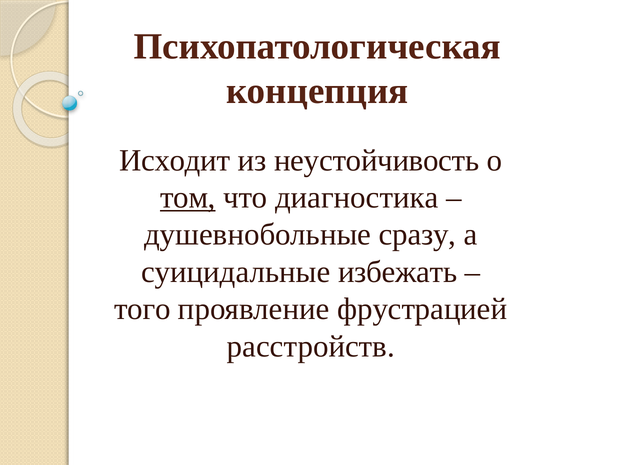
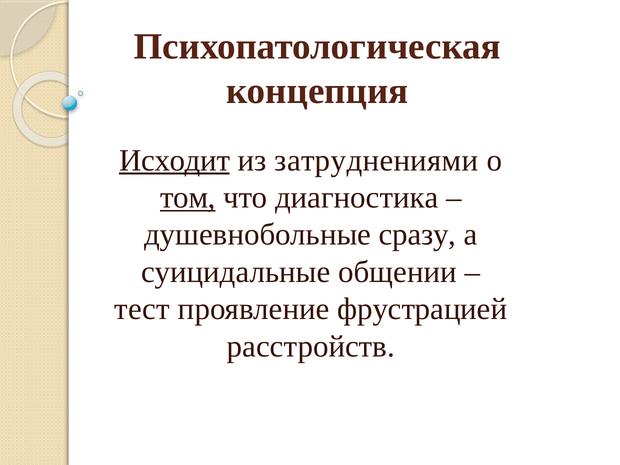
Исходит underline: none -> present (175, 160)
неустойчивость: неустойчивость -> затруднениями (376, 160)
избежать: избежать -> общении (398, 272)
того: того -> тест (142, 309)
